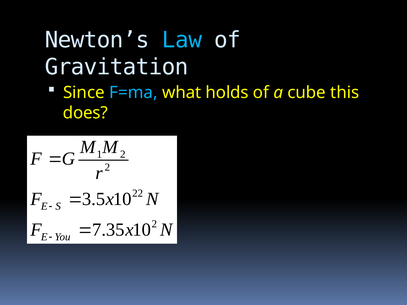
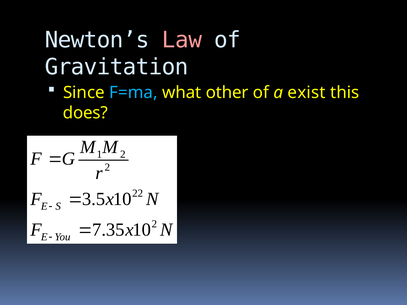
Law colour: light blue -> pink (182, 40)
holds: holds -> other (227, 93)
cube: cube -> exist (307, 93)
